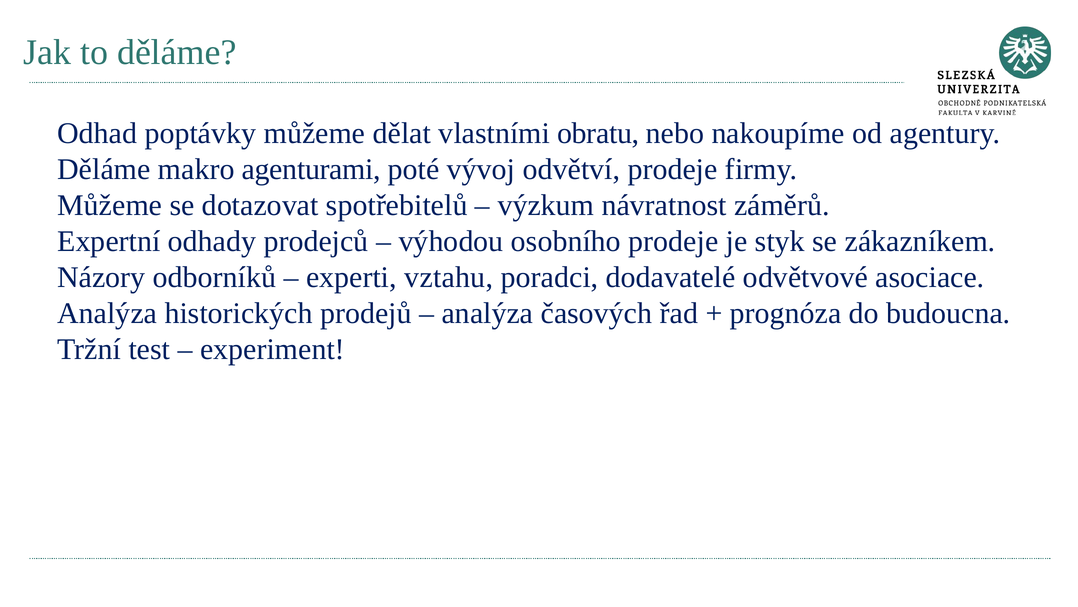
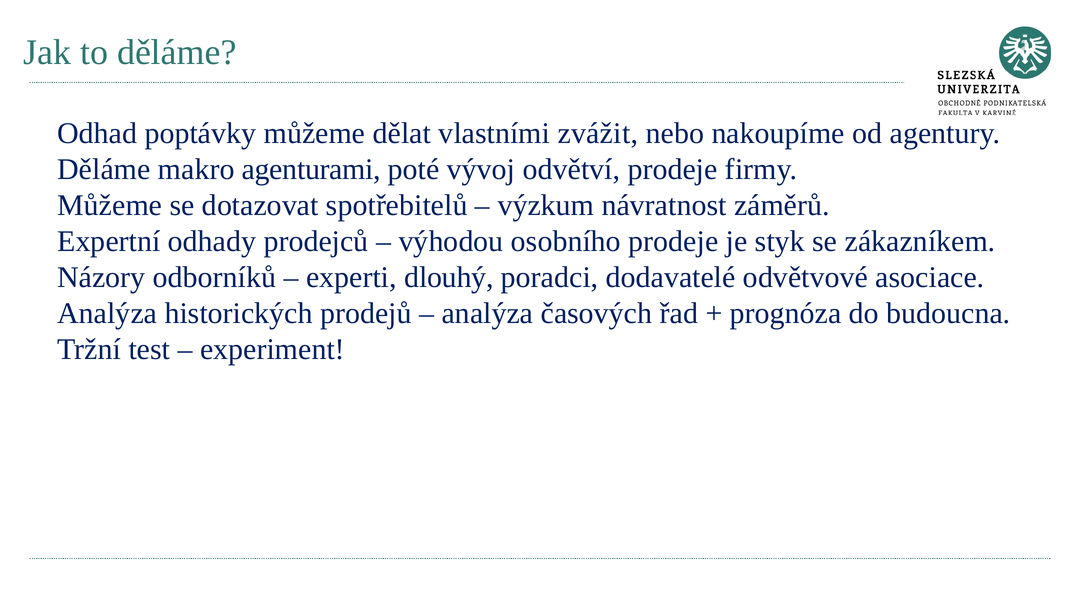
obratu: obratu -> zvážit (598, 133)
vztahu: vztahu -> dlouhý (449, 277)
